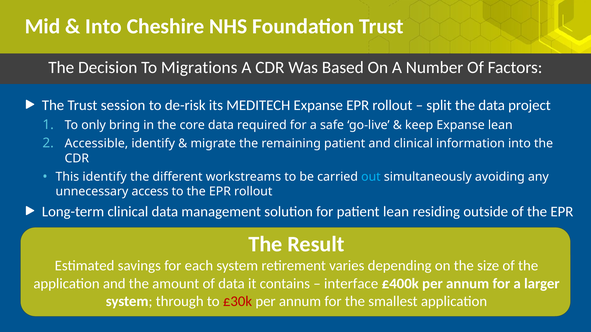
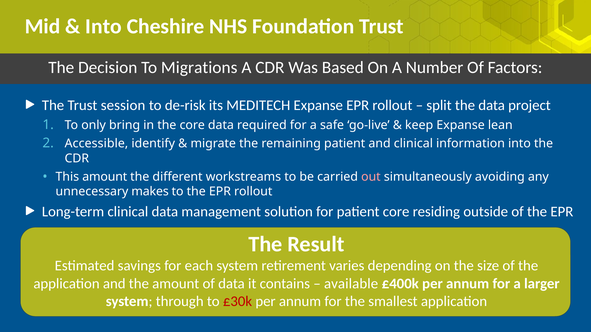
This identify: identify -> amount (105, 177)
out colour: light blue -> pink (371, 177)
access: access -> makes (150, 192)
patient lean: lean -> core (396, 212)
interface: interface -> available (351, 284)
